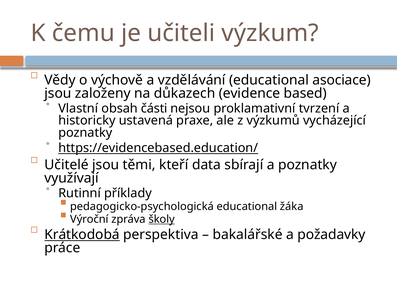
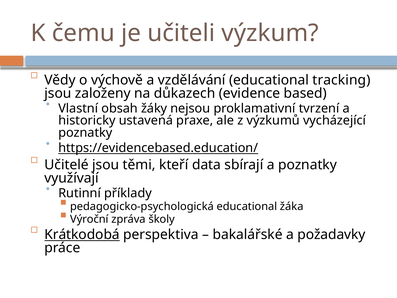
asociace: asociace -> tracking (341, 80)
části: části -> žáky (154, 108)
školy underline: present -> none (162, 219)
